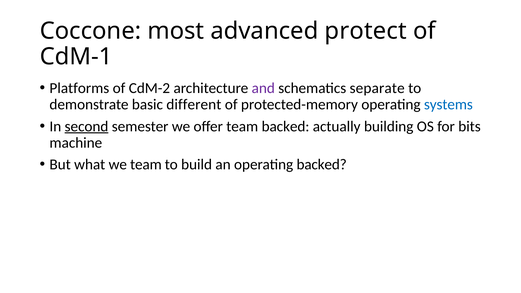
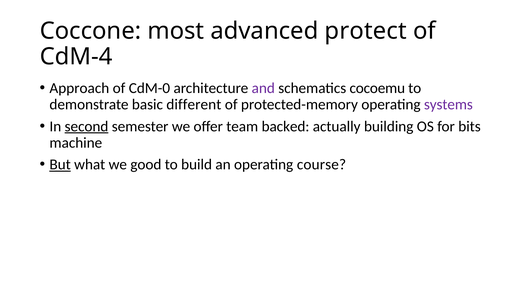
CdM-1: CdM-1 -> CdM-4 (76, 57)
Platforms: Platforms -> Approach (79, 88)
CdM-2: CdM-2 -> CdM-0 (149, 88)
separate: separate -> cocoemu (377, 88)
systems colour: blue -> purple (448, 105)
But underline: none -> present (60, 165)
we team: team -> good (146, 165)
operating backed: backed -> course (321, 165)
